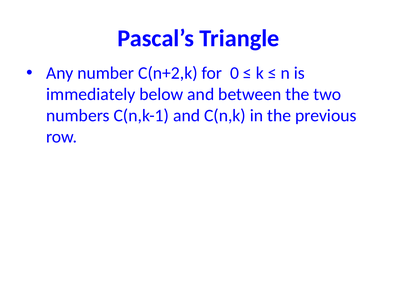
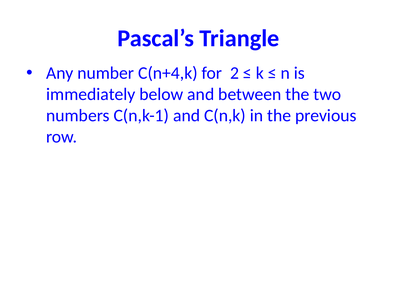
C(n+2,k: C(n+2,k -> C(n+4,k (168, 73)
0: 0 -> 2 (235, 73)
